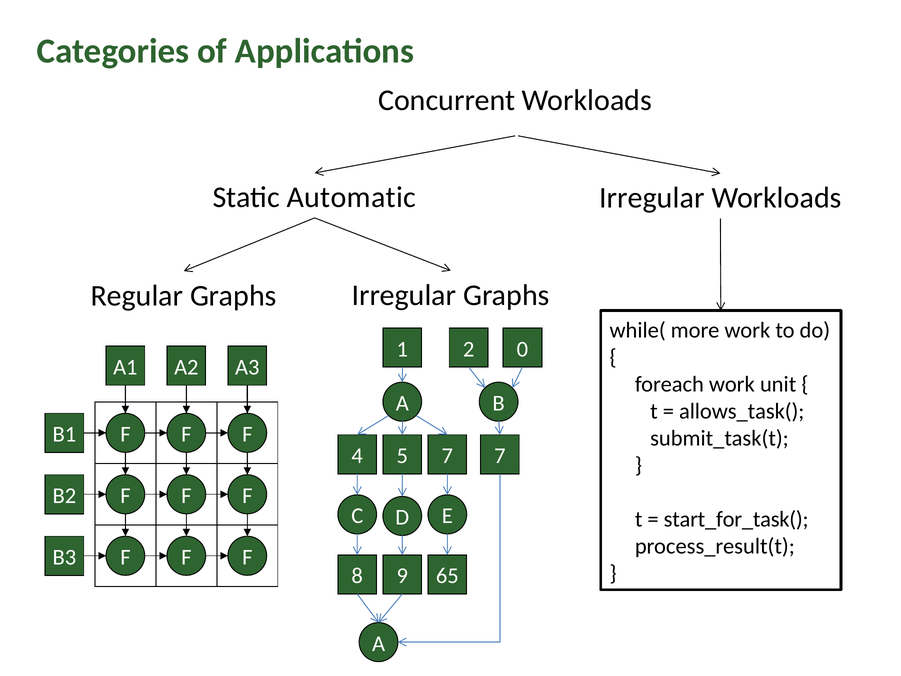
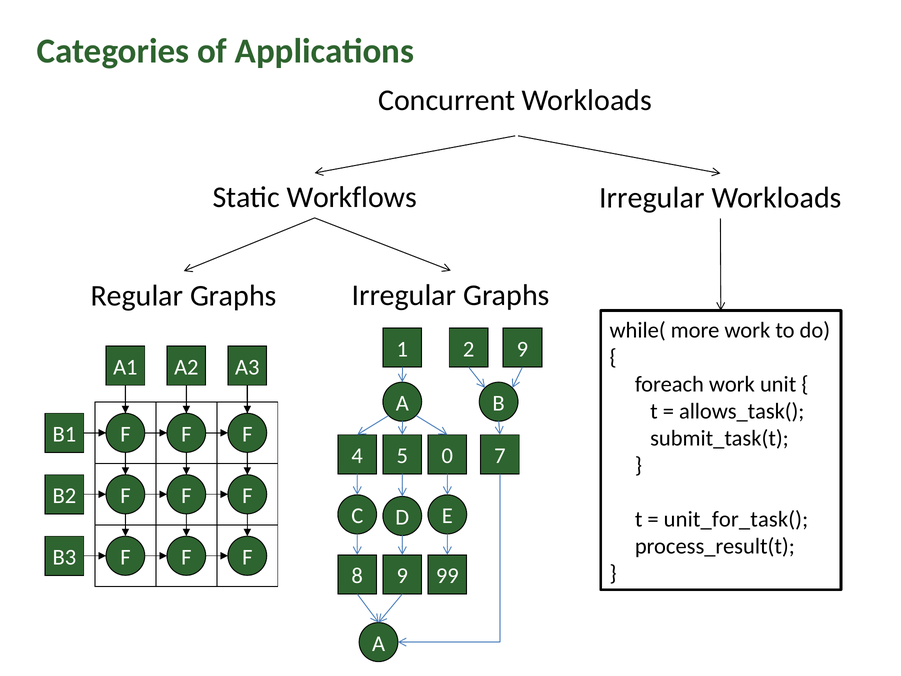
Automatic: Automatic -> Workflows (352, 197)
2 0: 0 -> 9 (522, 349)
5 7: 7 -> 0 (447, 456)
start_for_task(: start_for_task( -> unit_for_task( (736, 519)
65: 65 -> 99 (447, 576)
